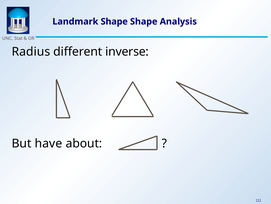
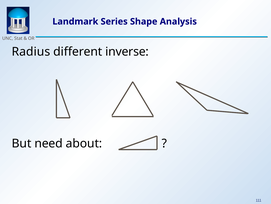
Landmark Shape: Shape -> Series (114, 21)
have: have -> need (49, 143)
